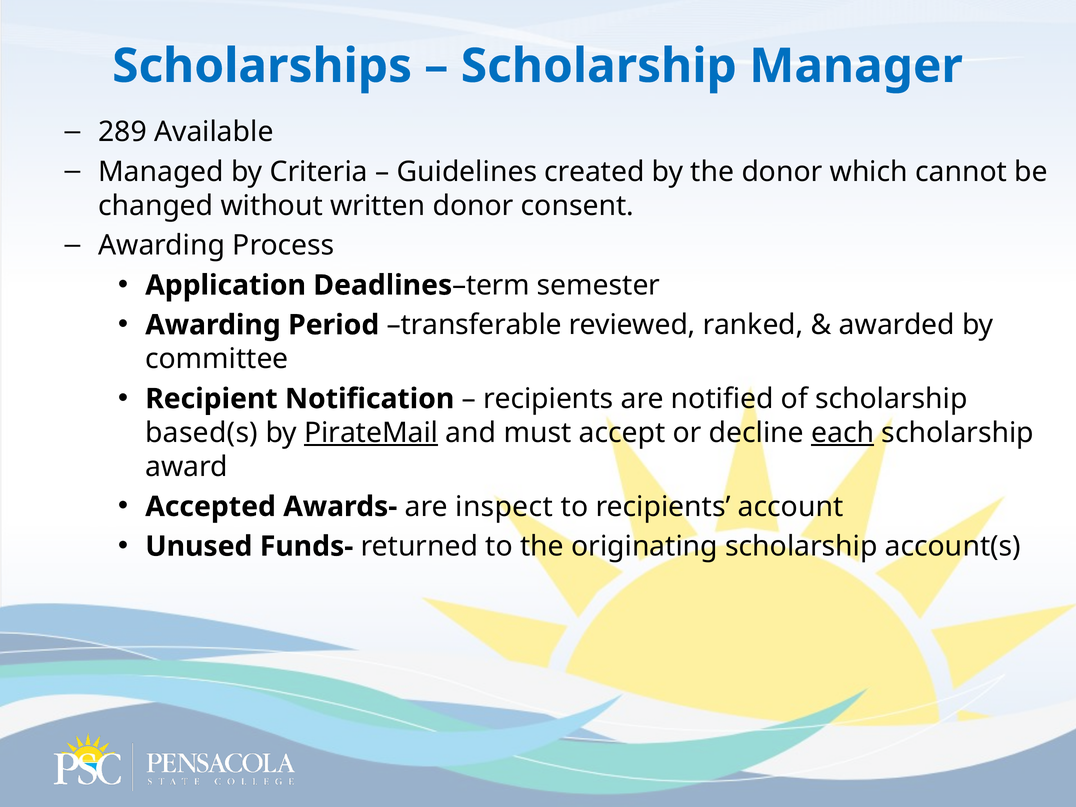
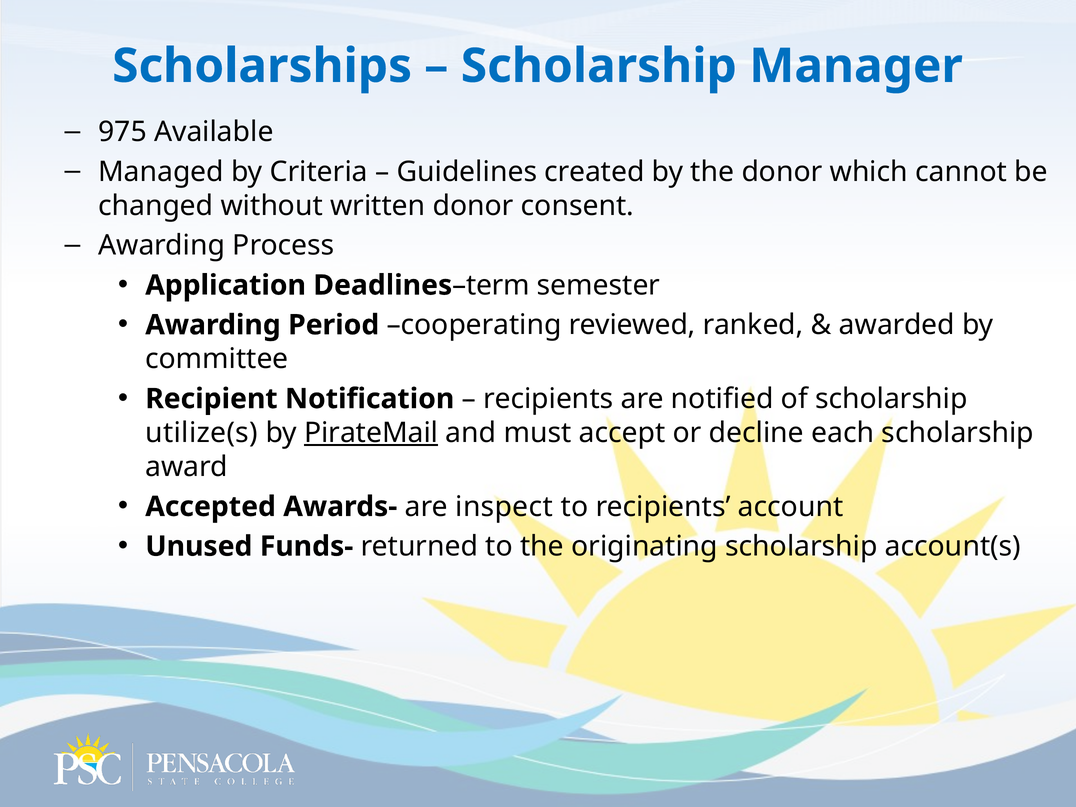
289: 289 -> 975 (122, 132)
transferable: transferable -> cooperating (474, 325)
based(s: based(s -> utilize(s (202, 433)
each underline: present -> none (843, 433)
